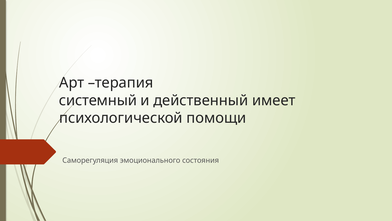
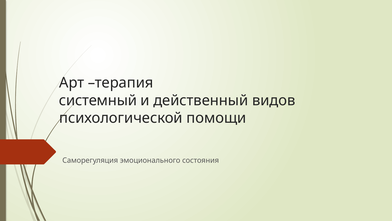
имеет: имеет -> видов (274, 100)
